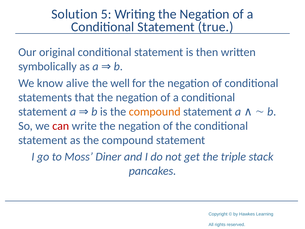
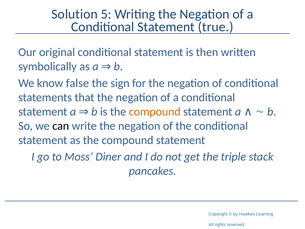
alive: alive -> false (77, 83)
well: well -> sign (120, 83)
can colour: red -> black (61, 126)
